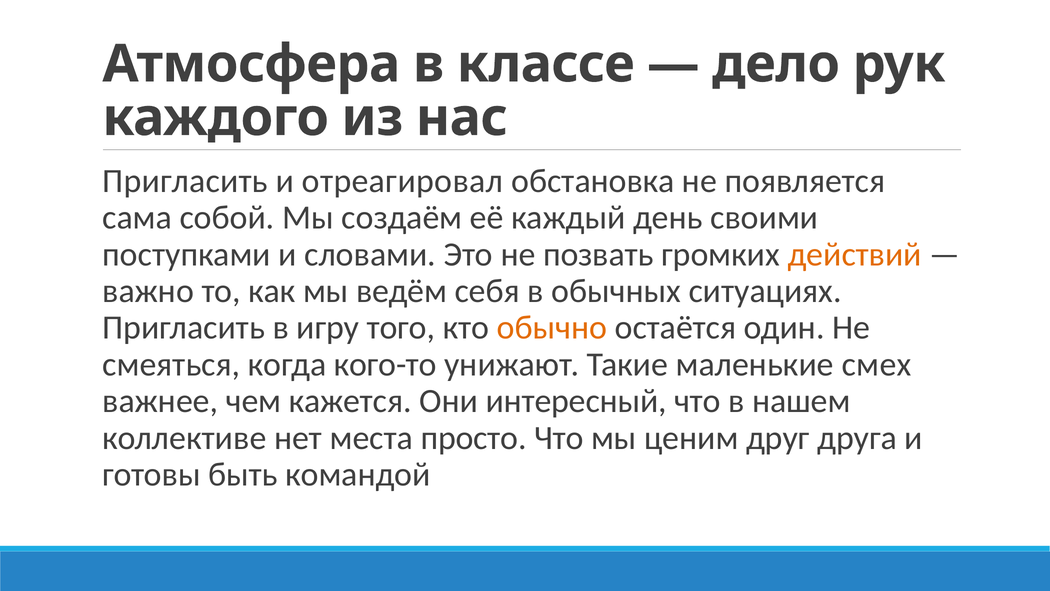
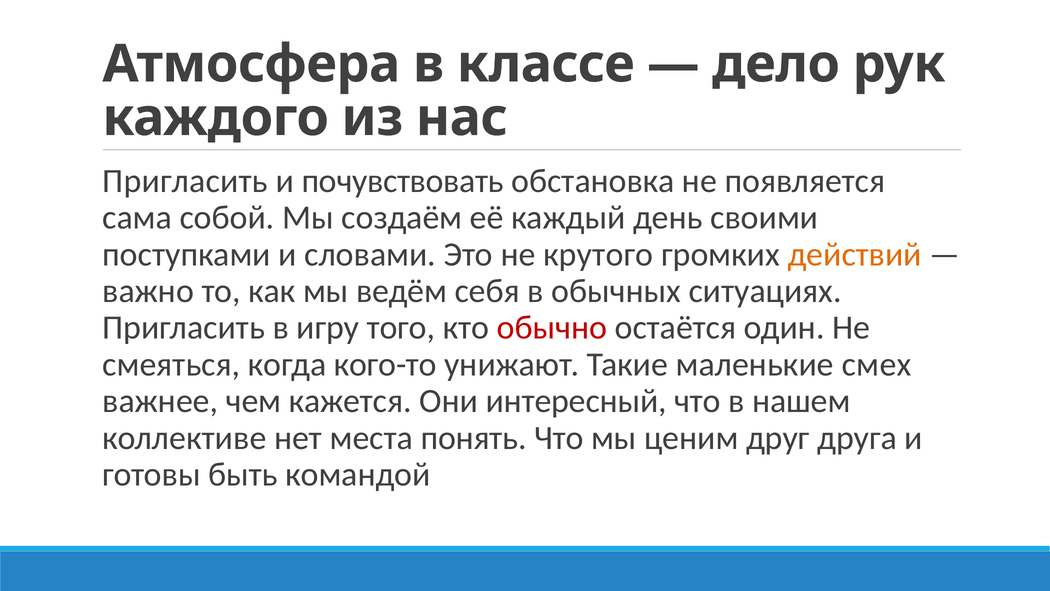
отреагировал: отреагировал -> почувствовать (403, 181)
позвать: позвать -> крутого (598, 254)
обычно colour: orange -> red (552, 328)
просто: просто -> понять (474, 438)
